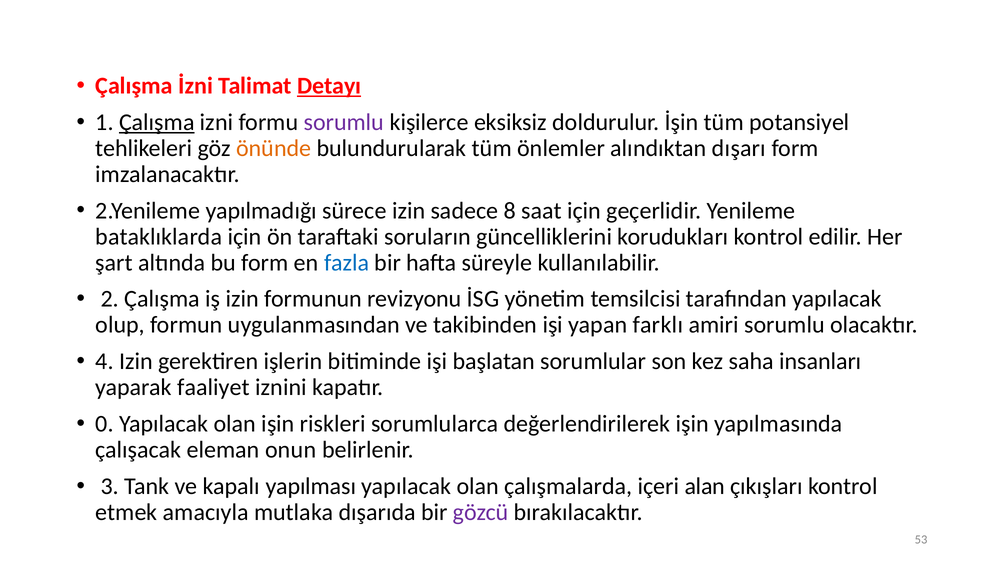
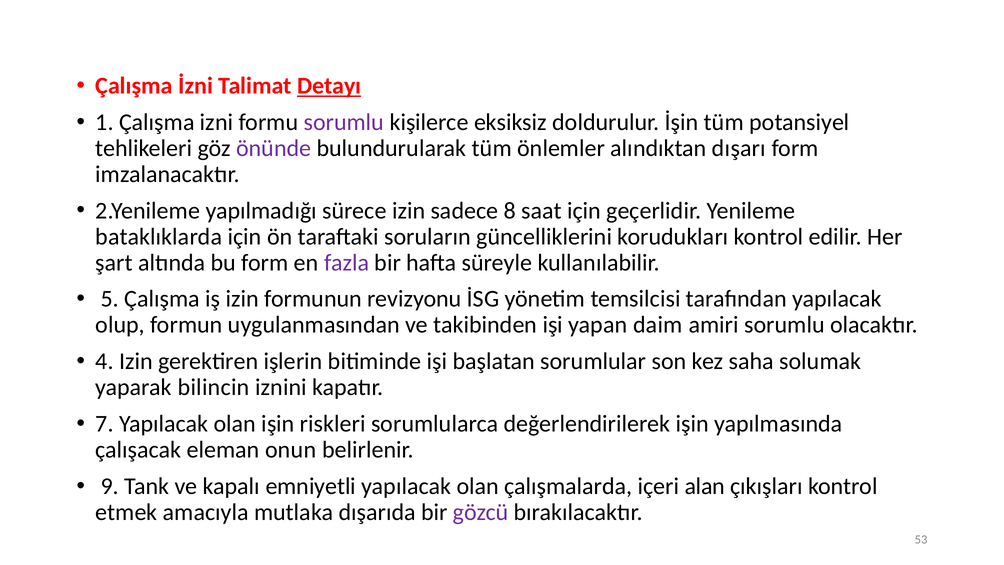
Çalışma underline: present -> none (157, 122)
önünde colour: orange -> purple (274, 148)
fazla colour: blue -> purple (347, 262)
2: 2 -> 5 (110, 299)
farklı: farklı -> daim (658, 325)
insanları: insanları -> solumak (820, 361)
faaliyet: faaliyet -> bilincin (214, 387)
0: 0 -> 7 (104, 424)
3: 3 -> 9 (110, 486)
yapılması: yapılması -> emniyetli (311, 486)
